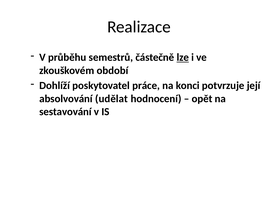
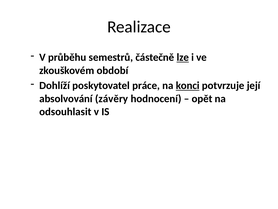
konci underline: none -> present (188, 85)
udělat: udělat -> závěry (112, 98)
sestavování: sestavování -> odsouhlasit (65, 111)
